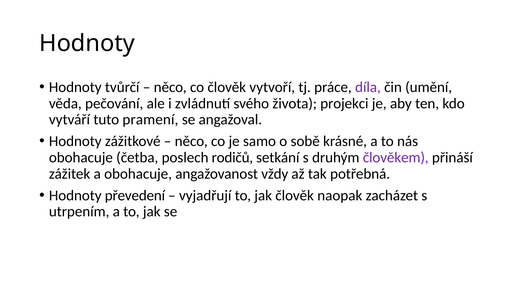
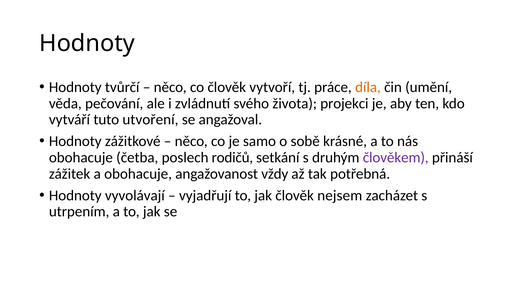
díla colour: purple -> orange (368, 87)
pramení: pramení -> utvoření (150, 120)
převedení: převedení -> vyvolávají (135, 195)
naopak: naopak -> nejsem (340, 195)
